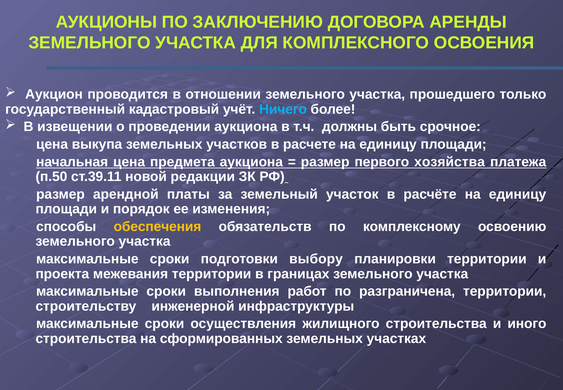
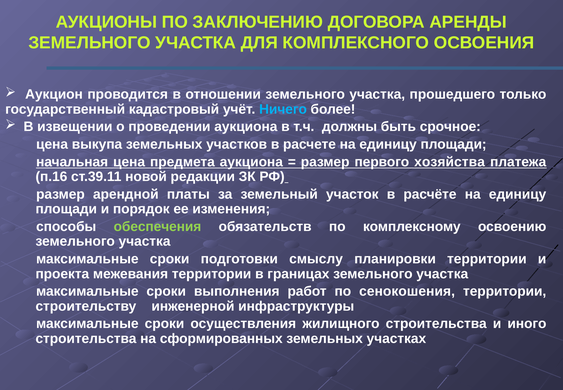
п.50: п.50 -> п.16 (51, 177)
обеспечения colour: yellow -> light green (157, 226)
выбору: выбору -> смыслу (316, 259)
разграничена: разграничена -> сенокошения (407, 291)
